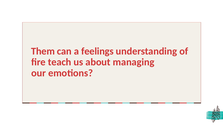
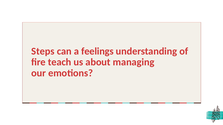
Them: Them -> Steps (43, 51)
